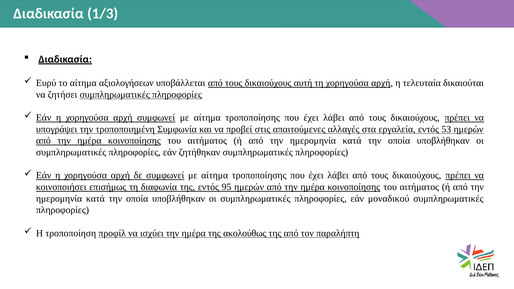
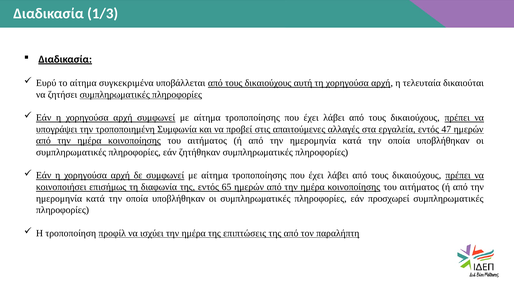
αξιολογήσεων: αξιολογήσεων -> συγκεκριμένα (126, 83)
53: 53 -> 47 (446, 129)
95: 95 -> 65 (227, 187)
μοναδικού: μοναδικού -> προσχωρεί (389, 199)
ακολούθως: ακολούθως -> επιπτώσεις (245, 233)
